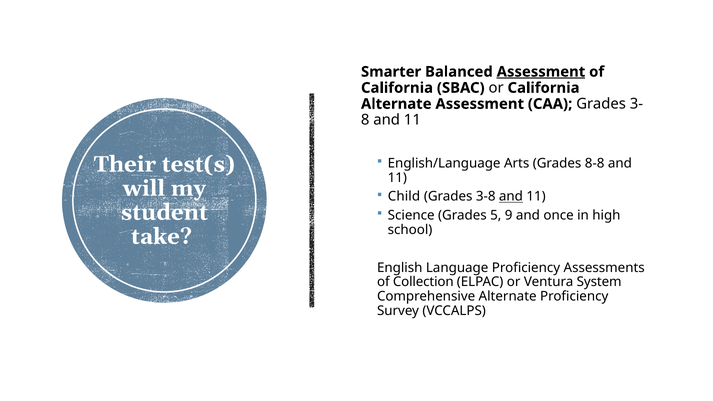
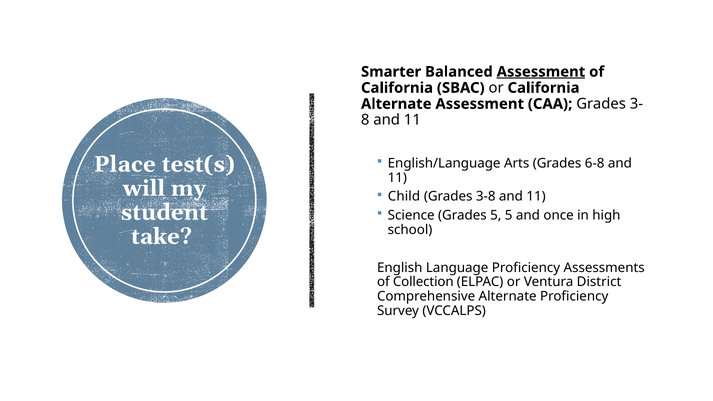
Their: Their -> Place (125, 164)
8-8: 8-8 -> 6-8 (595, 163)
and underline: present -> none (511, 197)
5 9: 9 -> 5 (509, 215)
System: System -> District (599, 282)
